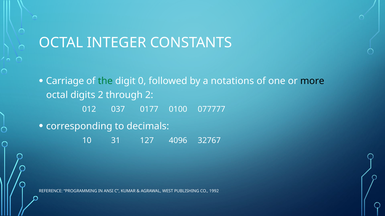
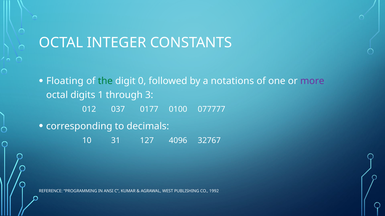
Carriage: Carriage -> Floating (65, 81)
more colour: black -> purple (312, 81)
digits 2: 2 -> 1 (101, 95)
through 2: 2 -> 3 (149, 95)
